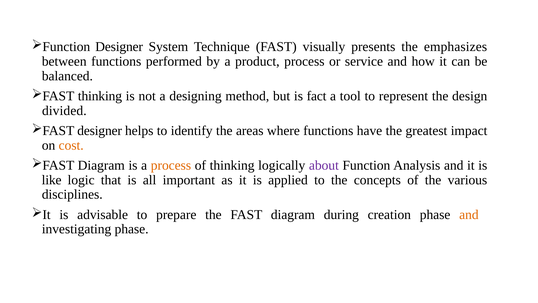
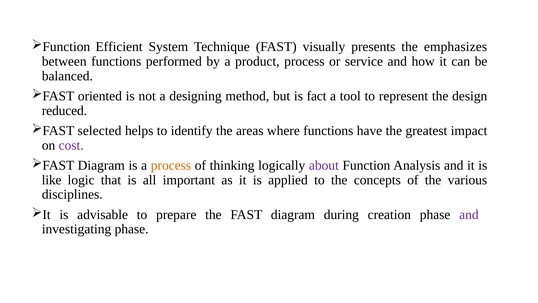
Designer: Designer -> Efficient (119, 47)
thinking: thinking -> oriented (100, 96)
divided: divided -> reduced (64, 110)
designer: designer -> selected (99, 131)
cost colour: orange -> purple (71, 145)
and colour: orange -> purple (469, 214)
